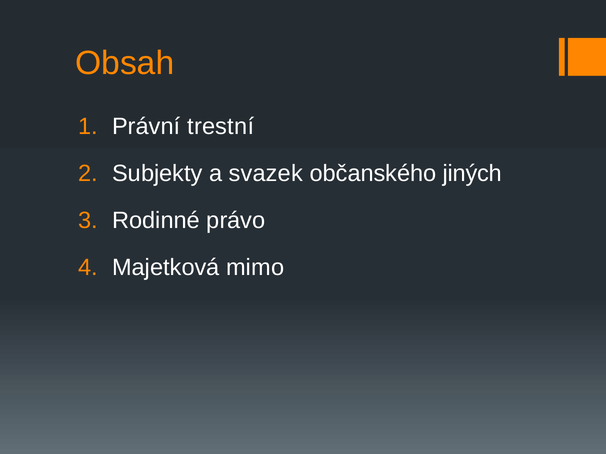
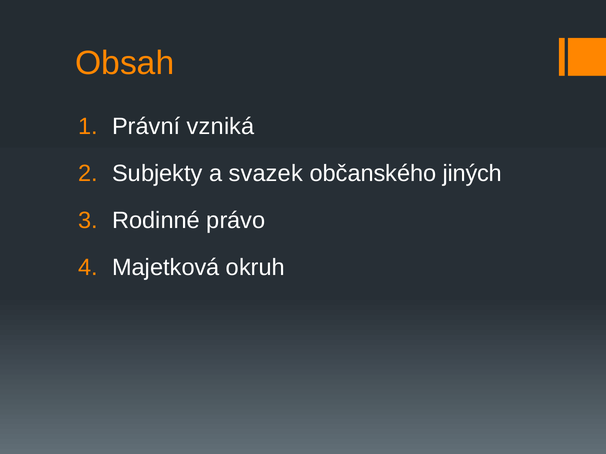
trestní: trestní -> vzniká (221, 126)
mimo: mimo -> okruh (255, 268)
